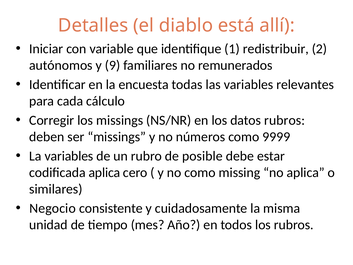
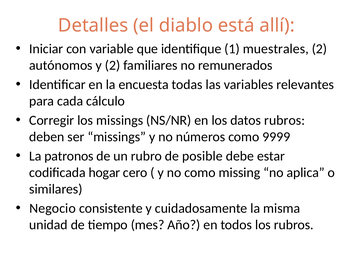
redistribuir: redistribuir -> muestrales (276, 49)
y 9: 9 -> 2 (113, 65)
La variables: variables -> patronos (69, 156)
codificada aplica: aplica -> hogar (104, 172)
